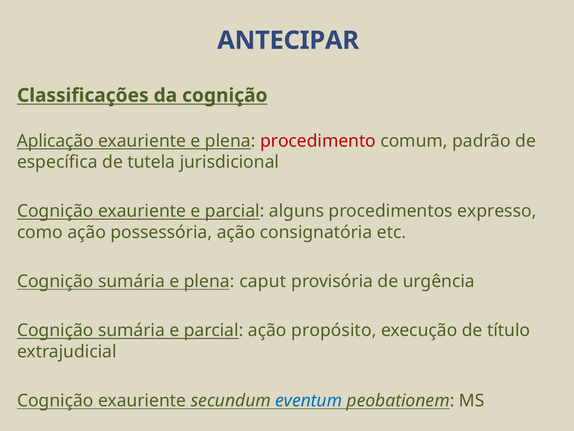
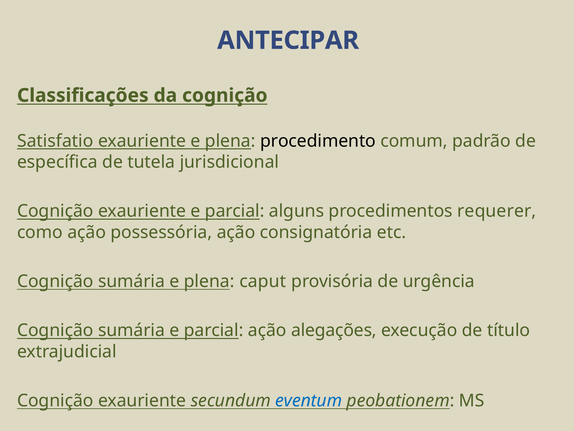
Aplicação: Aplicação -> Satisfatio (55, 141)
procedimento colour: red -> black (318, 141)
expresso: expresso -> requerer (497, 211)
propósito: propósito -> alegações (334, 330)
